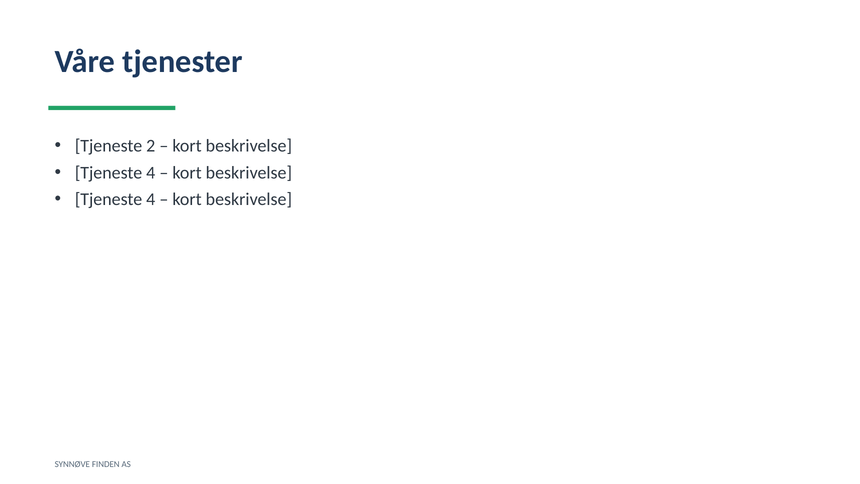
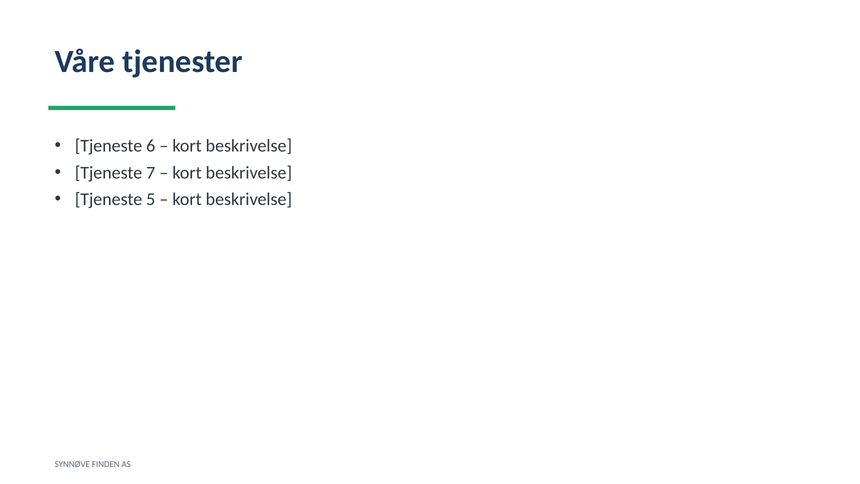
2: 2 -> 6 (151, 146)
4: 4 -> 7 (151, 173)
4: 4 -> 5 (151, 199)
